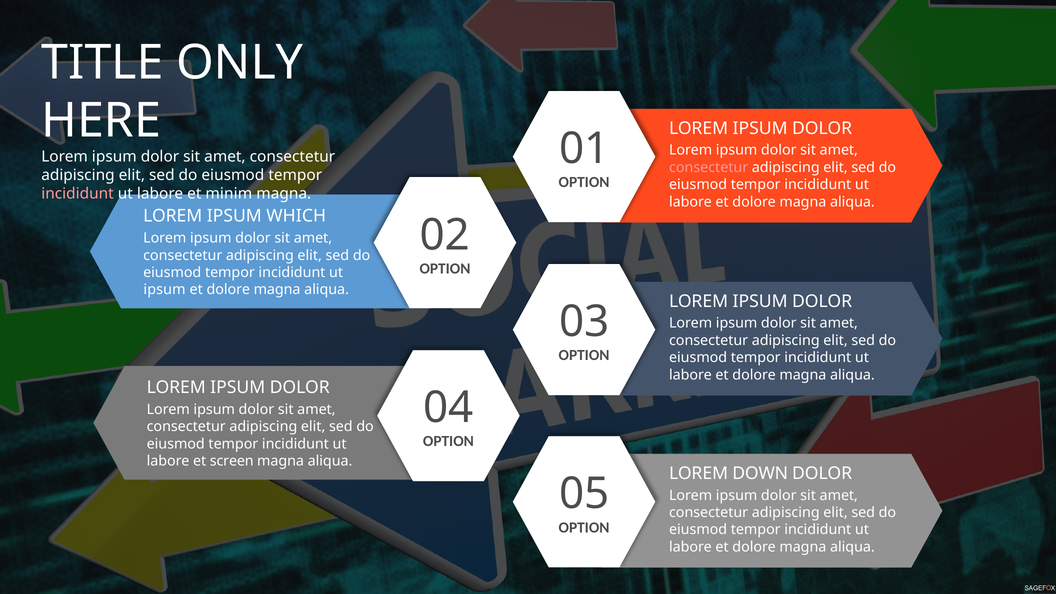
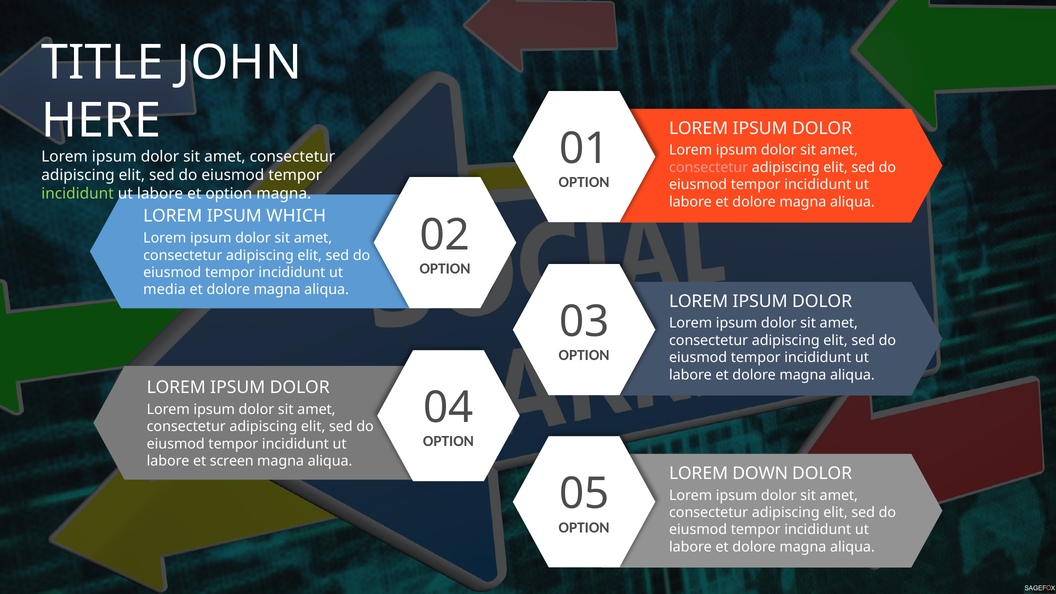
ONLY: ONLY -> JOHN (239, 63)
incididunt colour: pink -> light green (78, 194)
et minim: minim -> option (229, 194)
ipsum: ipsum -> media (165, 290)
